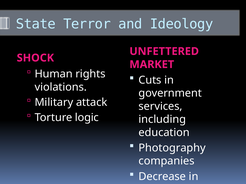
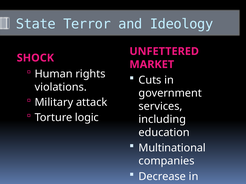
Photography: Photography -> Multinational (172, 148)
